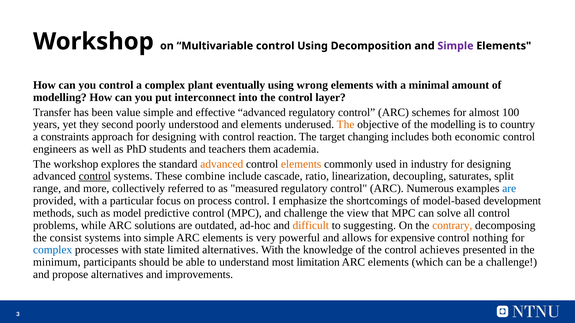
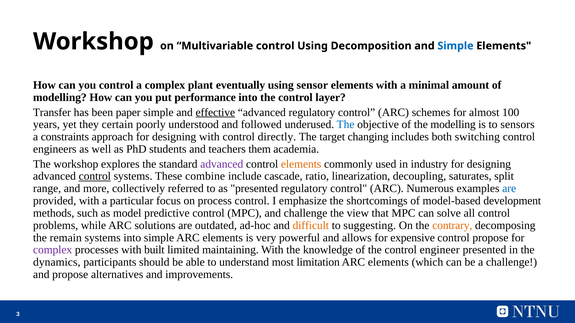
Simple colour: purple -> blue (455, 46)
wrong: wrong -> sensor (312, 85)
interconnect: interconnect -> performance (205, 98)
value: value -> paper (128, 112)
effective underline: none -> present (215, 112)
second: second -> certain (117, 125)
and elements: elements -> followed (261, 125)
The colour: orange -> blue (346, 125)
country: country -> sensors (518, 125)
reaction: reaction -> directly (277, 137)
economic: economic -> switching (477, 137)
advanced colour: orange -> purple (222, 164)
as measured: measured -> presented (254, 189)
consist: consist -> remain (66, 238)
control nothing: nothing -> propose (490, 238)
complex colour: blue -> purple (53, 250)
state: state -> built (154, 250)
limited alternatives: alternatives -> maintaining (230, 250)
achieves: achieves -> engineer (440, 250)
minimum: minimum -> dynamics (57, 262)
